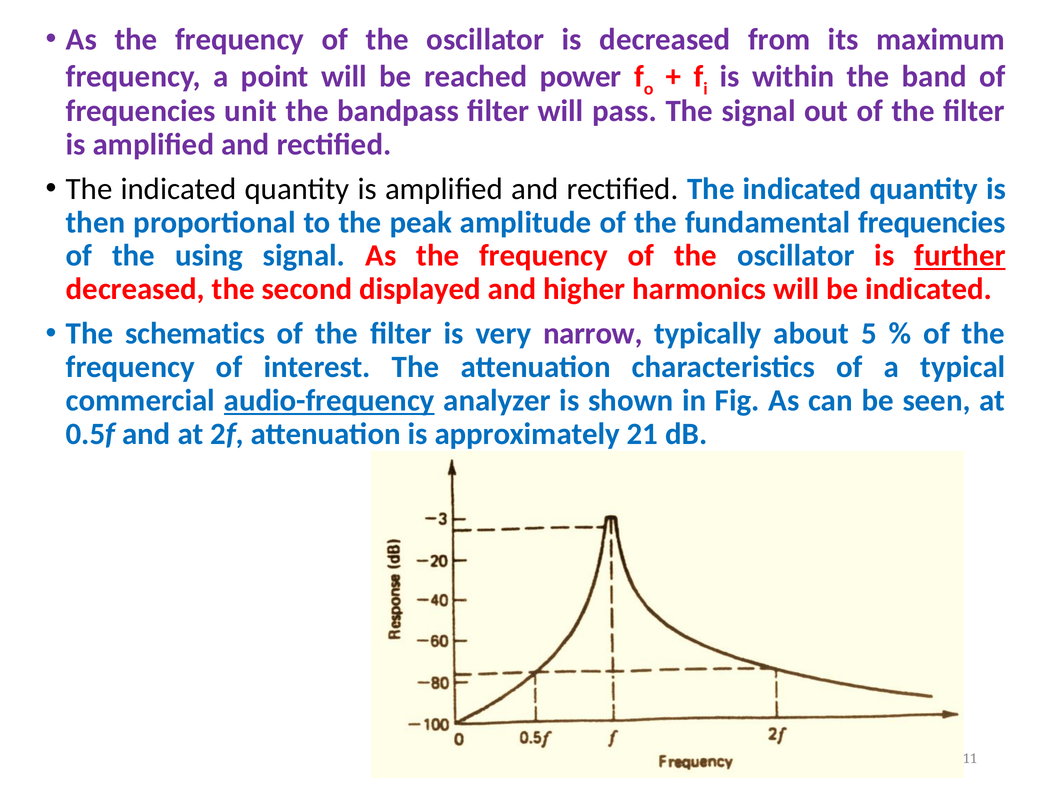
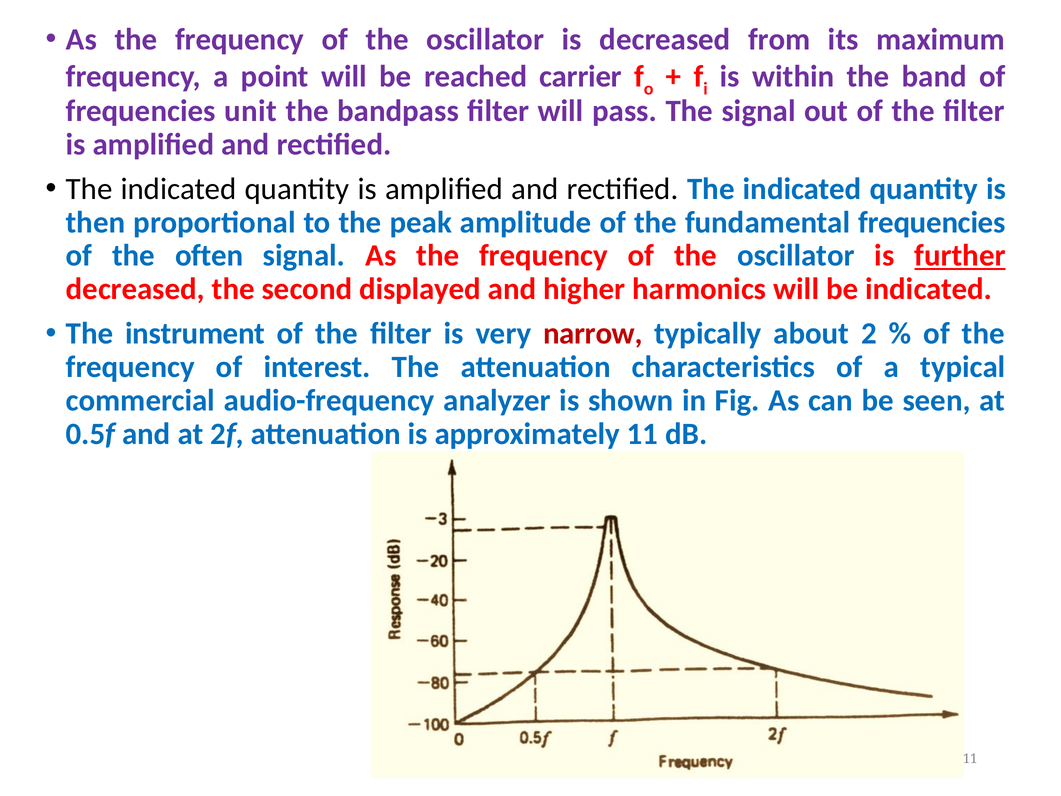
power: power -> carrier (581, 77)
using: using -> often (209, 256)
schematics: schematics -> instrument (195, 334)
narrow colour: purple -> red (593, 334)
5: 5 -> 2 (869, 334)
audio-frequency underline: present -> none (329, 400)
approximately 21: 21 -> 11 (642, 434)
